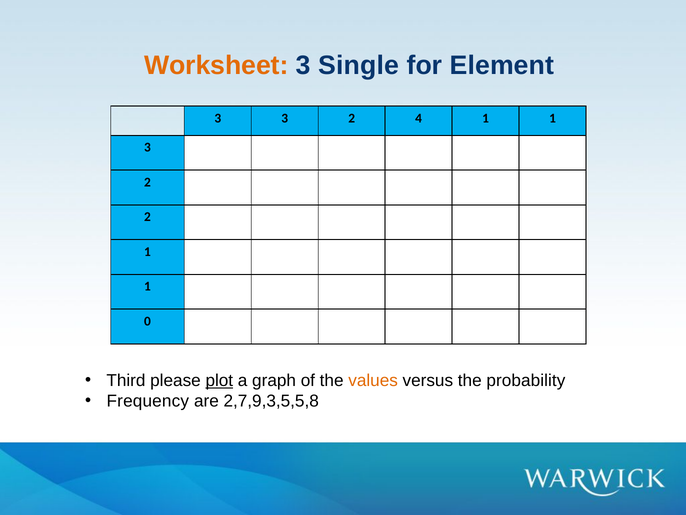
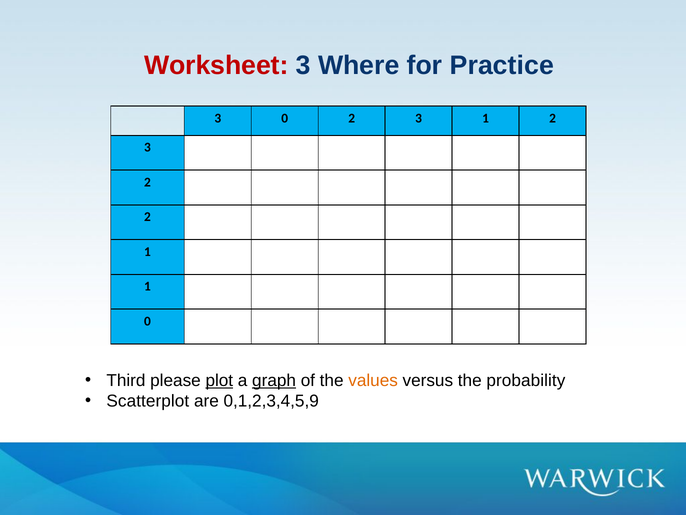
Worksheet colour: orange -> red (216, 65)
Single: Single -> Where (359, 65)
Element: Element -> Practice (502, 65)
3 3: 3 -> 0 (285, 118)
4: 4 -> 3 (419, 118)
1: 1 -> 2 (553, 118)
graph underline: none -> present (274, 380)
Frequency: Frequency -> Scatterplot (148, 401)
2,7,9,3,5,5,8: 2,7,9,3,5,5,8 -> 0,1,2,3,4,5,9 (271, 401)
